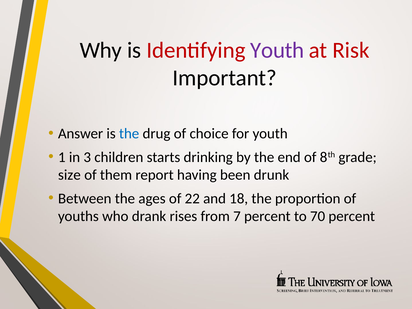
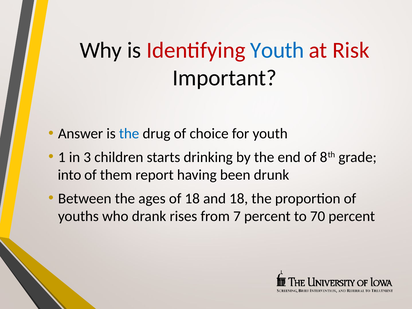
Youth colour: purple -> blue (277, 50)
size: size -> into (70, 175)
of 22: 22 -> 18 (192, 198)
